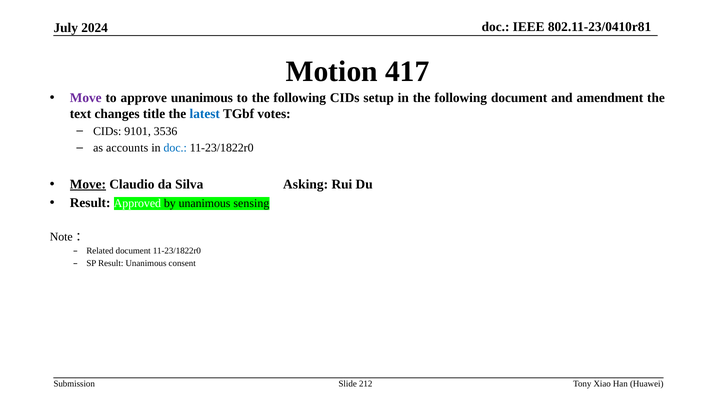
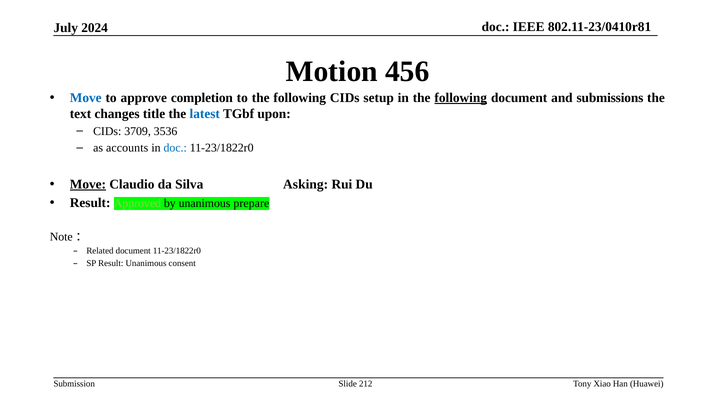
417: 417 -> 456 (407, 71)
Move colour: purple -> blue (86, 98)
approve unanimous: unanimous -> completion (202, 98)
following underline: none -> present (461, 98)
amendment: amendment -> submissions (610, 98)
votes: votes -> upon (274, 114)
9101: 9101 -> 3709 (138, 131)
Approved colour: white -> light green (137, 203)
sensing: sensing -> prepare (251, 203)
